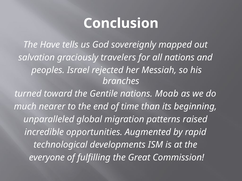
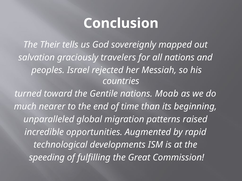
Have: Have -> Their (50, 45)
branches: branches -> countries (121, 81)
everyone: everyone -> speeding (47, 158)
